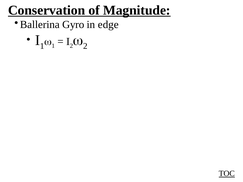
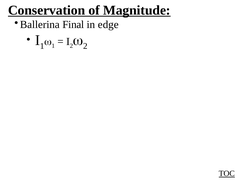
Gyro: Gyro -> Final (73, 25)
